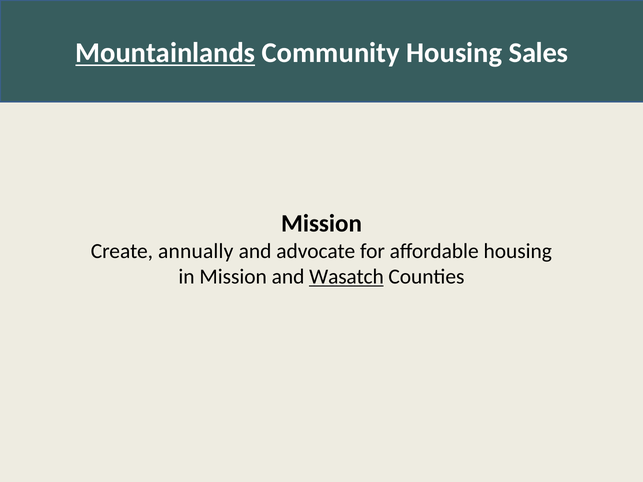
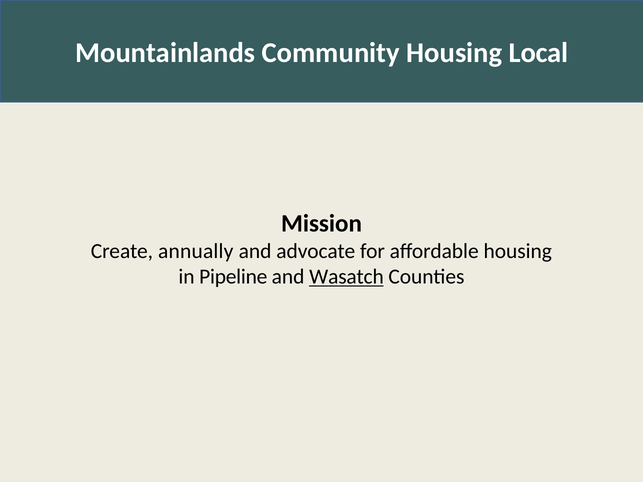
Mountainlands underline: present -> none (165, 53)
Sales: Sales -> Local (538, 53)
in Mission: Mission -> Pipeline (233, 277)
